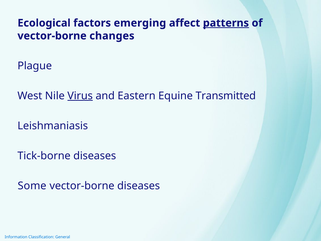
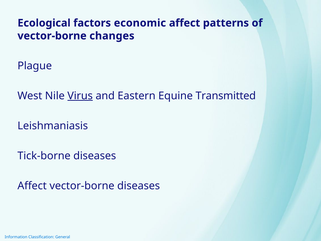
emerging: emerging -> economic (140, 23)
patterns underline: present -> none (226, 23)
Some: Some -> Affect (32, 186)
